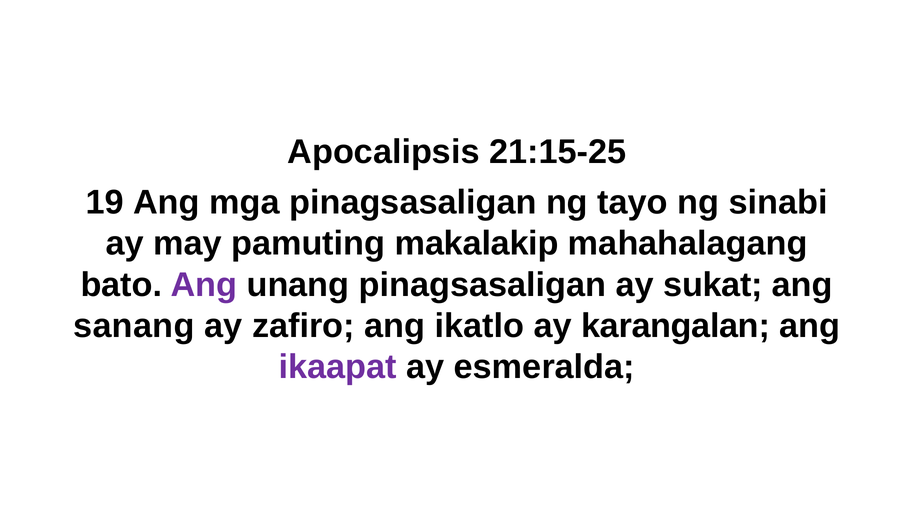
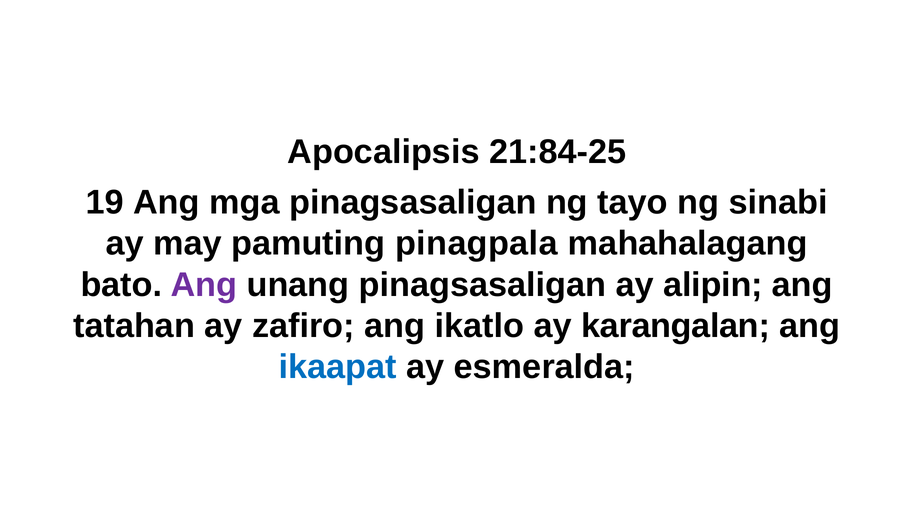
21:15-25: 21:15-25 -> 21:84-25 (558, 152)
makalakip: makalakip -> pinagpala (476, 244)
sukat: sukat -> alipin (713, 285)
sanang: sanang -> tatahan (134, 326)
ikaapat colour: purple -> blue (338, 367)
